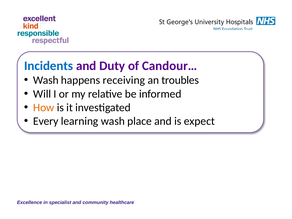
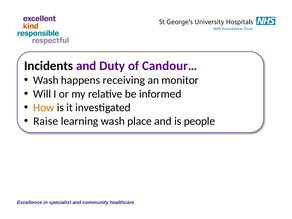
Incidents colour: blue -> black (49, 66)
troubles: troubles -> monitor (180, 80)
Every: Every -> Raise (46, 121)
expect: expect -> people (199, 121)
